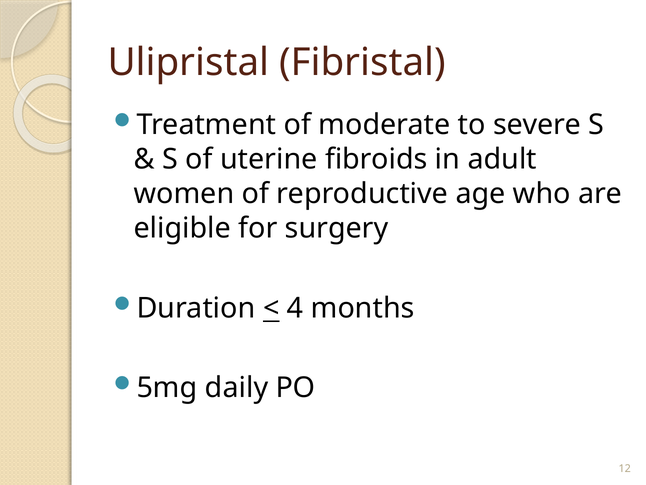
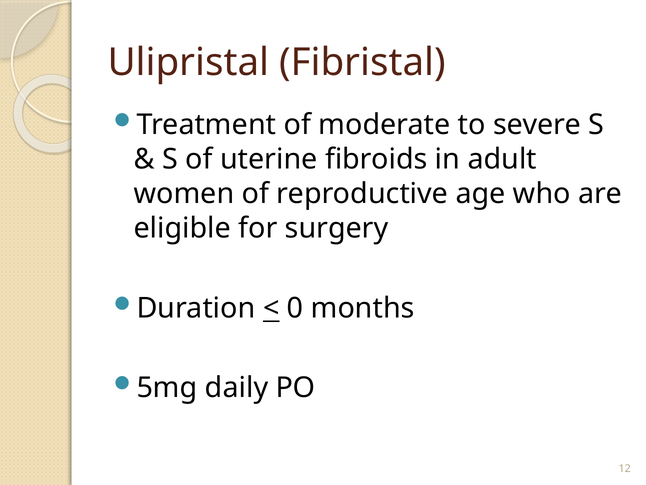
4: 4 -> 0 (295, 308)
